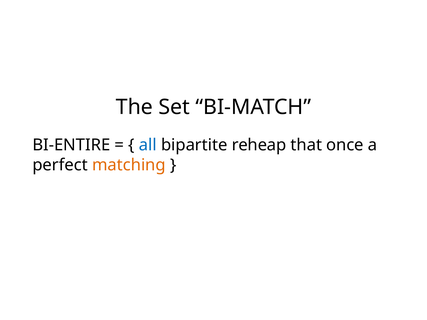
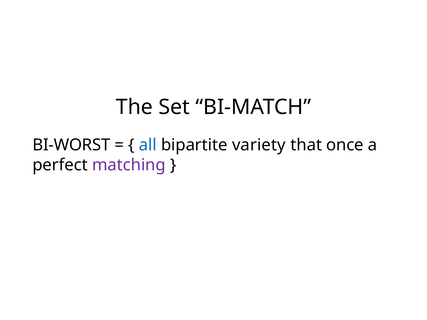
BI-ENTIRE: BI-ENTIRE -> BI-WORST (71, 145)
reheap: reheap -> variety (259, 145)
matching colour: orange -> purple (129, 165)
